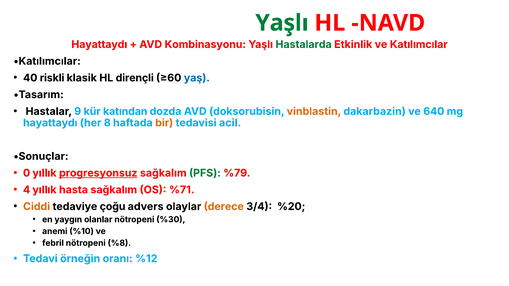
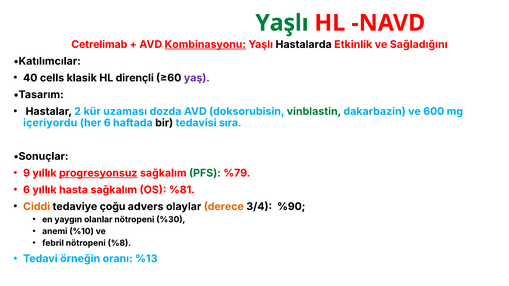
Hayattaydı: Hayattaydı -> Cetrelimab (99, 44)
Kombinasyonu underline: none -> present (205, 44)
Hastalarda colour: green -> black (304, 44)
ve Katılımcılar: Katılımcılar -> Sağladığını (419, 44)
riskli: riskli -> cells (52, 78)
yaş colour: blue -> purple (197, 78)
9: 9 -> 2 (78, 112)
katından: katından -> uzaması (125, 112)
vinblastin colour: orange -> green (314, 112)
640: 640 -> 600 (434, 112)
hayattaydı: hayattaydı -> içeriyordu (50, 123)
her 8: 8 -> 6 (107, 123)
bir colour: orange -> black (164, 123)
acil: acil -> sıra (230, 123)
0: 0 -> 9 (27, 173)
4: 4 -> 6 (27, 190)
%71: %71 -> %81 (182, 190)
%20: %20 -> %90 (291, 207)
%12: %12 -> %13 (146, 259)
